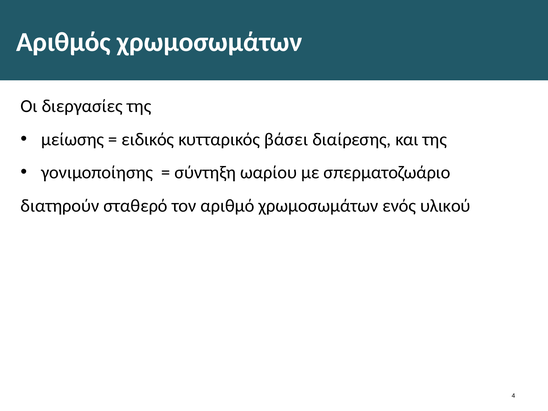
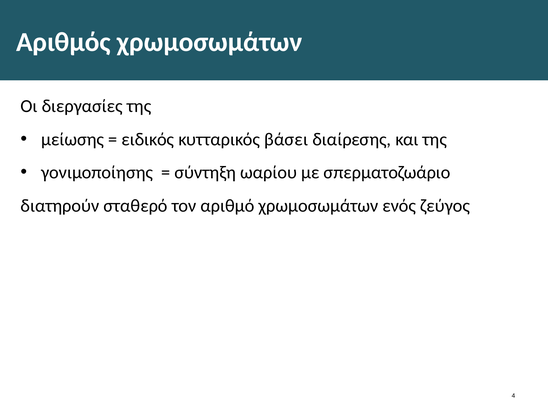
υλικού: υλικού -> ζεύγος (445, 206)
